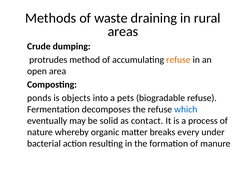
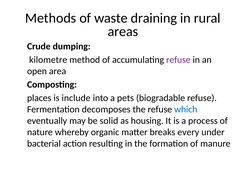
protrudes: protrudes -> kilometre (48, 60)
refuse colour: orange -> purple (178, 60)
ponds: ponds -> places (39, 98)
objects: objects -> include (76, 98)
contact: contact -> housing (147, 121)
